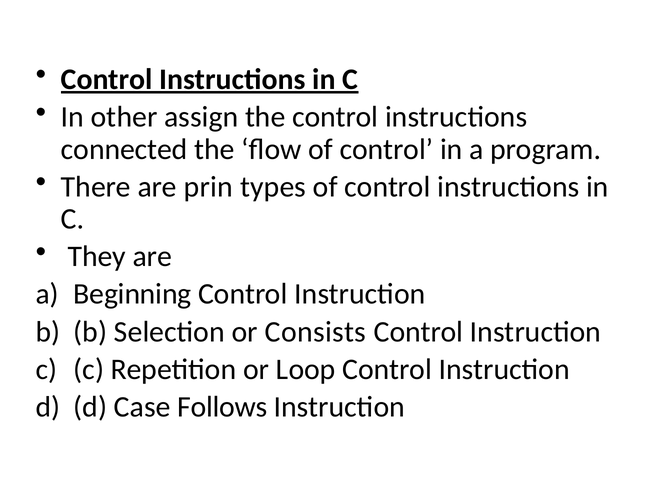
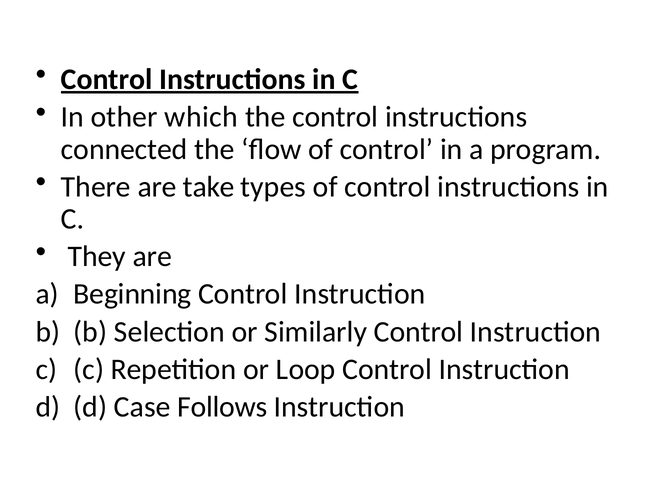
assign: assign -> which (201, 117)
prin: prin -> take (209, 187)
Consists: Consists -> Similarly (316, 332)
